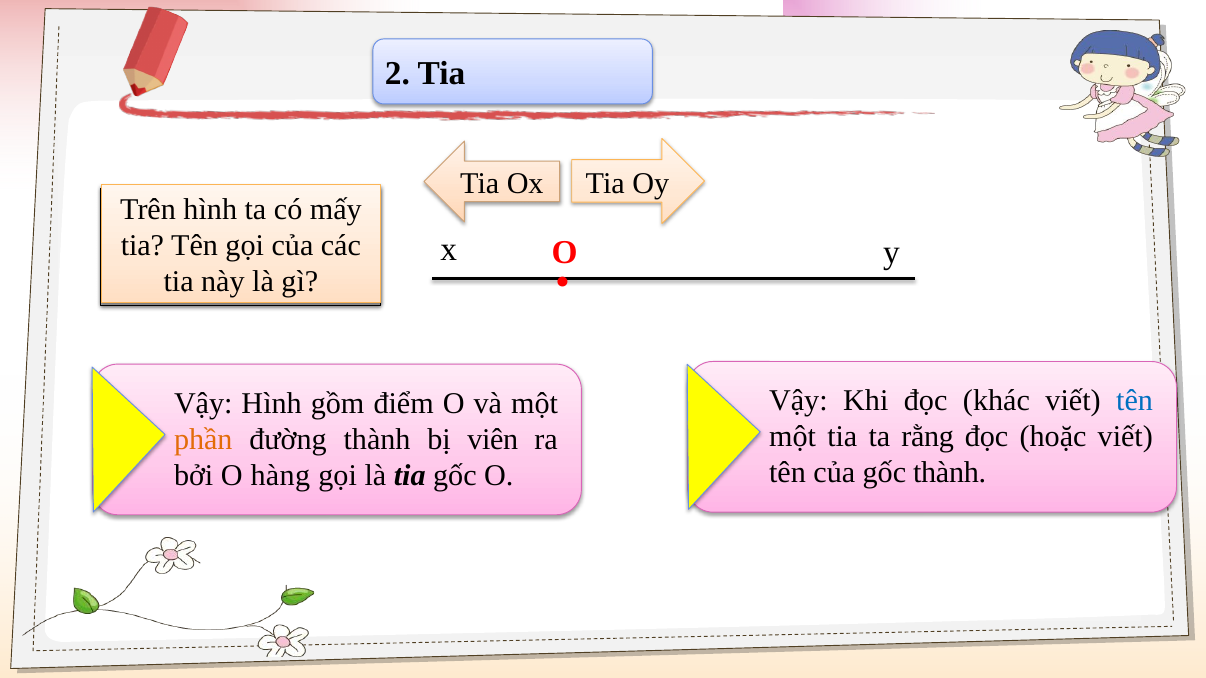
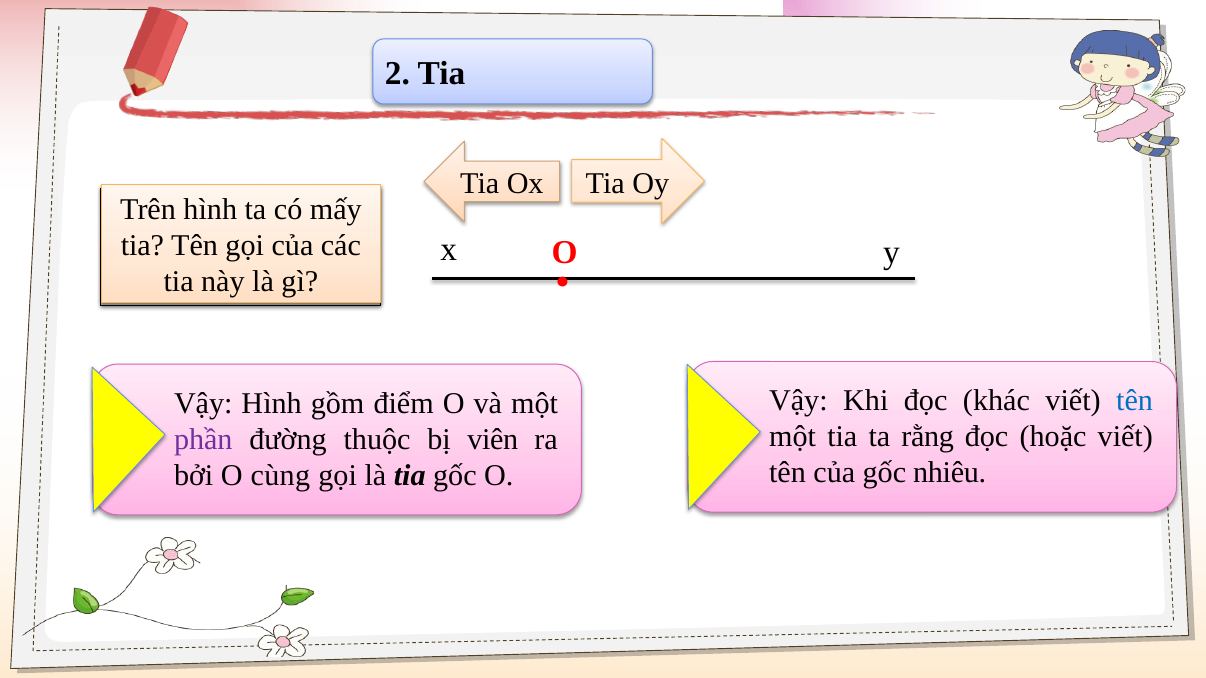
phần colour: orange -> purple (203, 440)
đường thành: thành -> thuộc (377, 440)
gốc thành: thành -> nhiêu (950, 473)
hàng: hàng -> cùng (280, 476)
